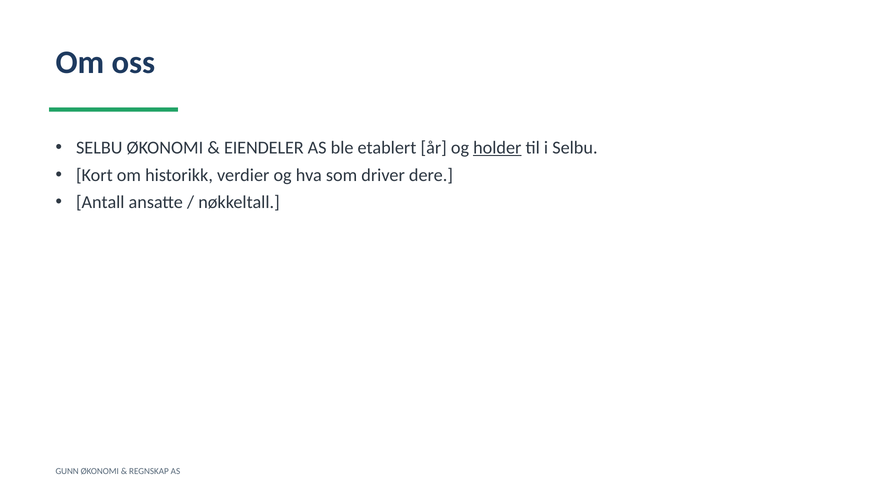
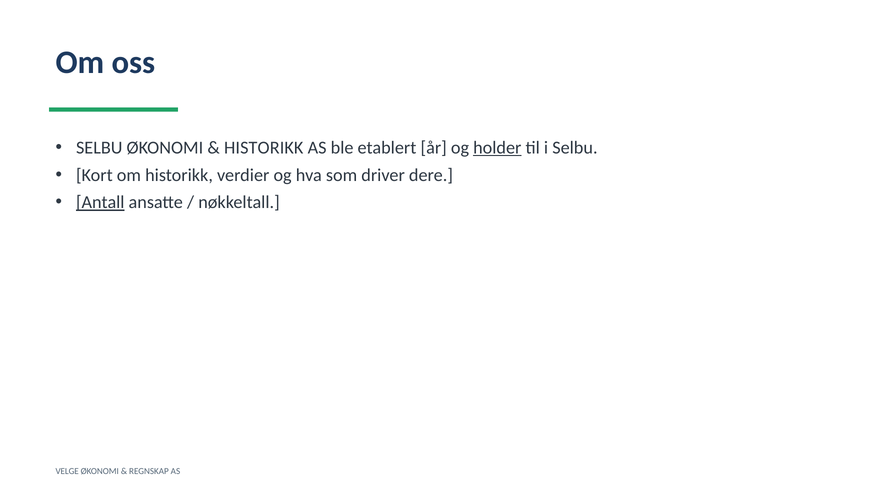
EIENDELER: EIENDELER -> HISTORIKK (264, 148)
Antall underline: none -> present (100, 202)
GUNN: GUNN -> VELGE (67, 471)
